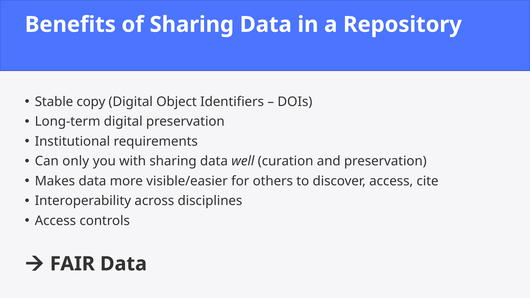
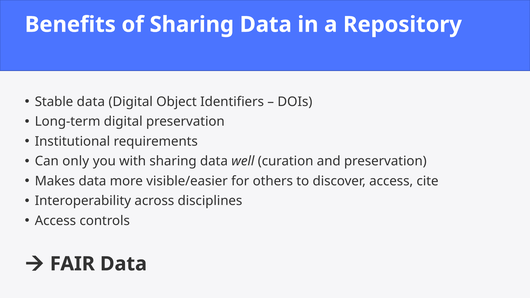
Stable copy: copy -> data (91, 102)
